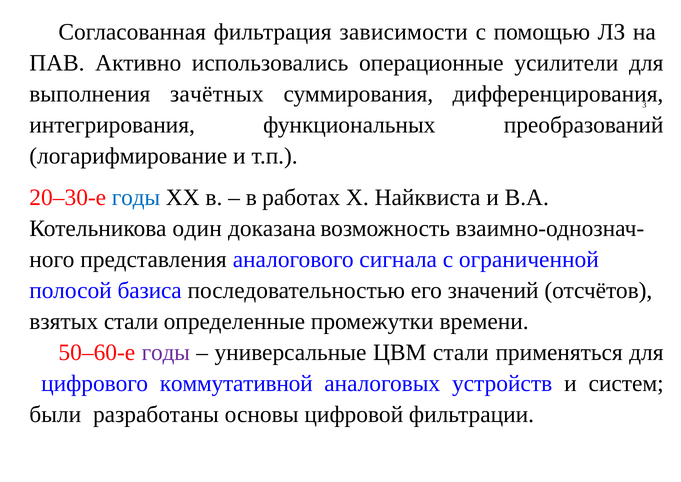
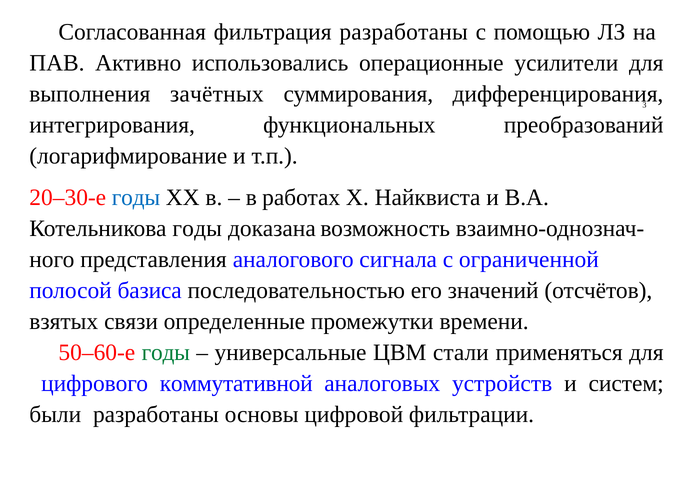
фильтрация зависимости: зависимости -> разработаны (404, 32)
Котельникова один: один -> годы (197, 228)
взятых стали: стали -> связи (131, 321)
годы colour: purple -> green (166, 352)
